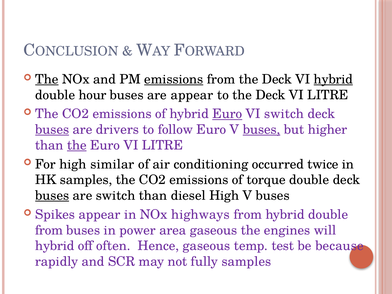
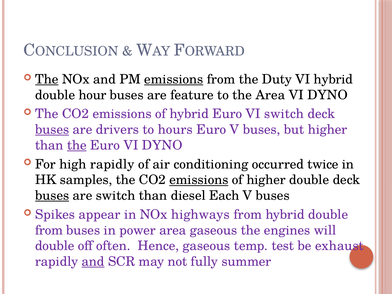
from the Deck: Deck -> Duty (277, 79)
hybrid underline: present -> none (333, 79)
are appear: appear -> feature (192, 95)
to the Deck: Deck -> Area (270, 95)
LITRE: LITRE -> DYNO (328, 95)
Euro underline: present -> none (227, 114)
follow: follow -> hours (175, 130)
buses underline: present -> none (262, 130)
Euro VI LITRE: LITRE -> DYNO (162, 145)
high similar: similar -> rapidly (112, 164)
emissions underline: none -> present (199, 180)
of torque: torque -> higher (266, 180)
diesel High: High -> Each (224, 196)
hybrid: hybrid -> double (55, 246)
because: because -> exhaust (339, 246)
and underline: none -> present (93, 262)
fully samples: samples -> summer (246, 262)
